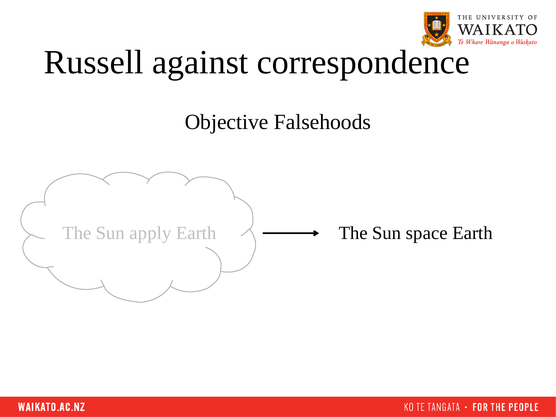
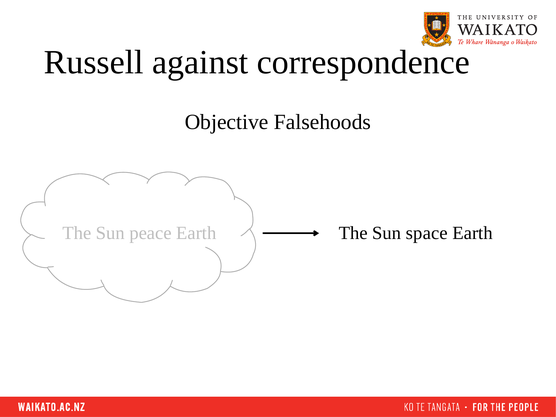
apply: apply -> peace (151, 233)
